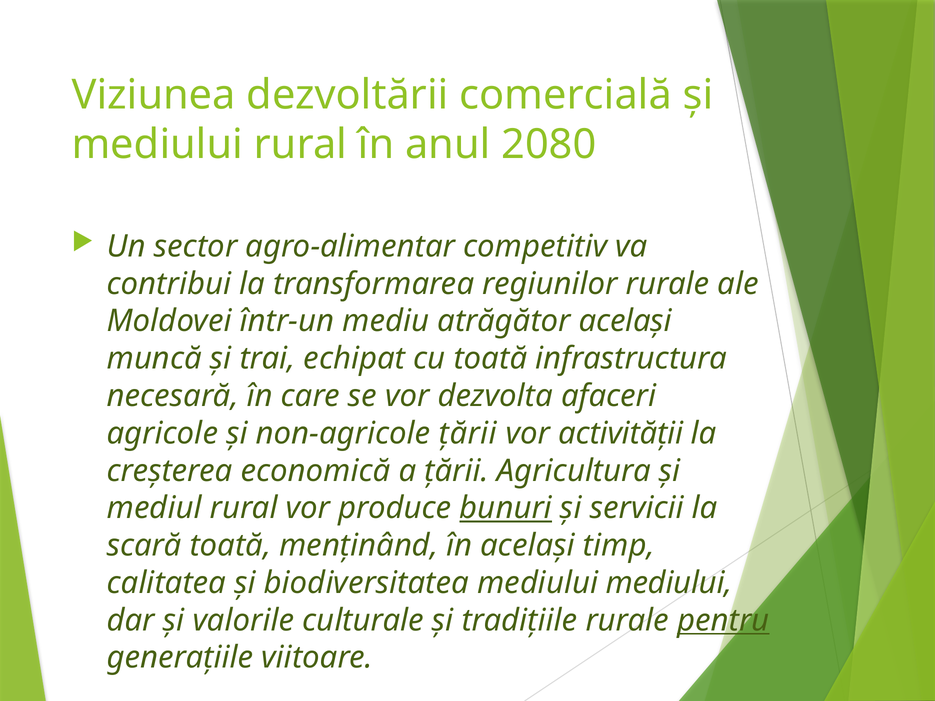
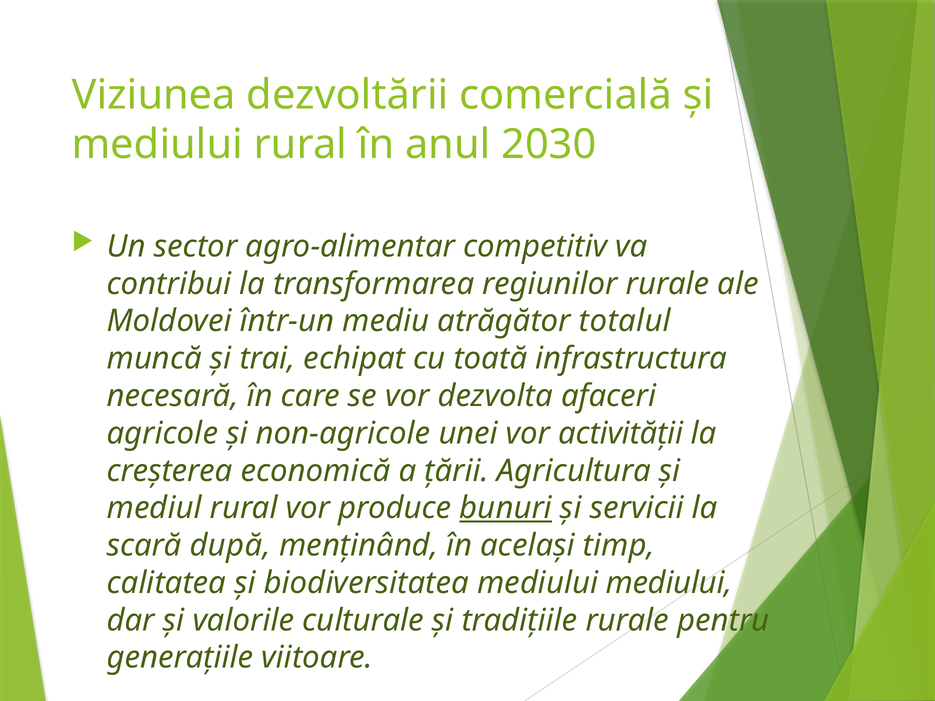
2080: 2080 -> 2030 (549, 145)
atrăgător același: același -> totalul (625, 321)
non-agricole țării: țării -> unei (468, 434)
scară toată: toată -> după (230, 546)
pentru underline: present -> none (723, 621)
